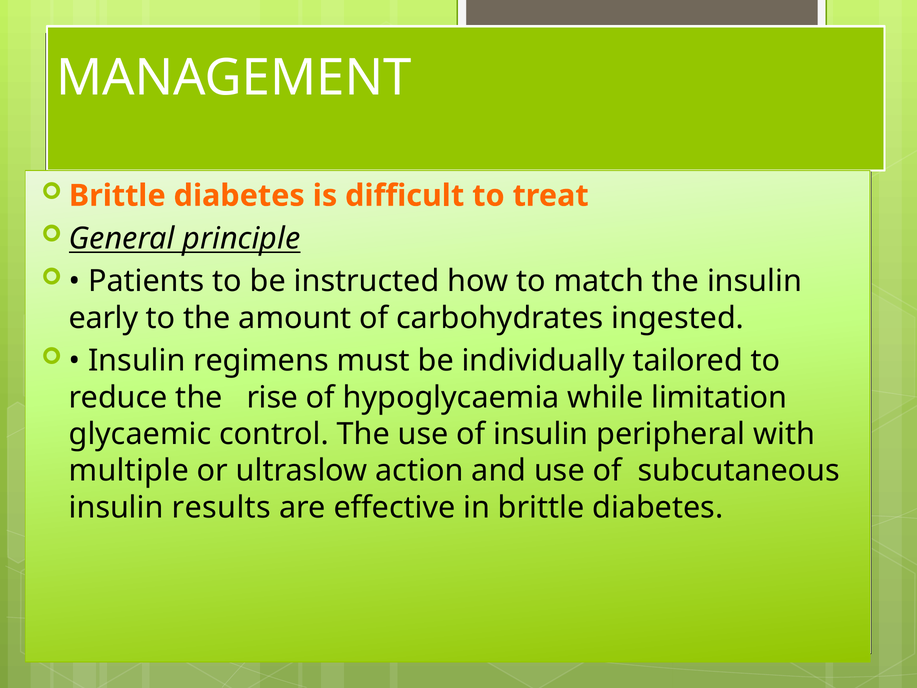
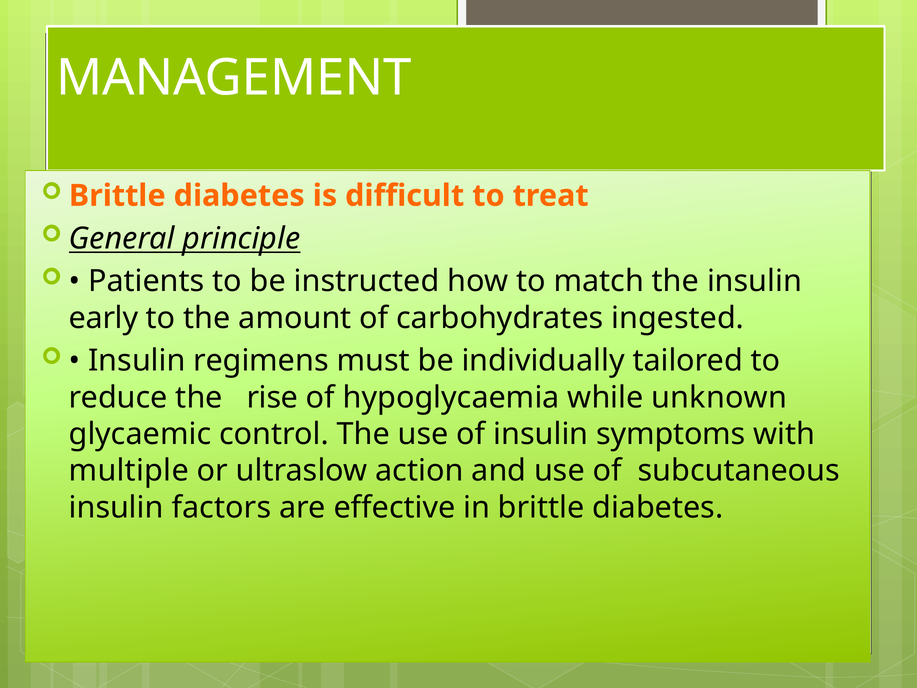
limitation: limitation -> unknown (719, 397)
peripheral: peripheral -> symptoms (671, 434)
results: results -> factors (221, 507)
